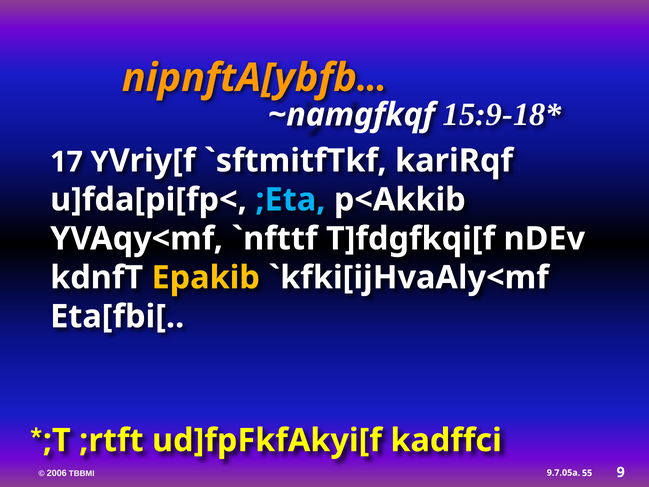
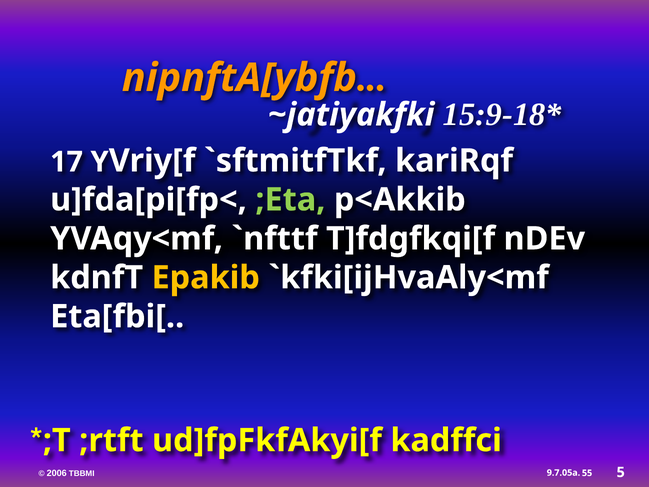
~namgfkqf: ~namgfkqf -> ~jatiyakfki (351, 115)
;Eta colour: light blue -> light green (290, 200)
9: 9 -> 5 (621, 472)
